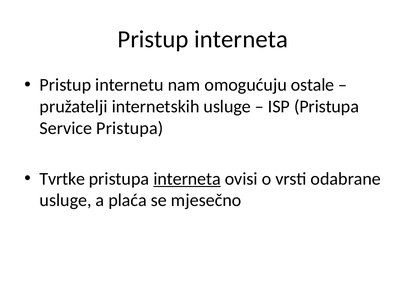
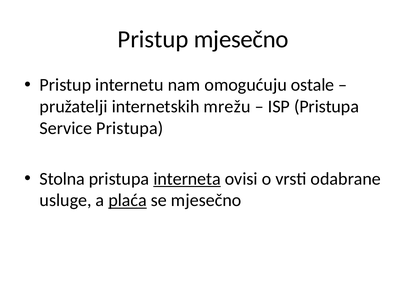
Pristup interneta: interneta -> mjesečno (241, 39)
internetskih usluge: usluge -> mrežu (227, 107)
Tvrtke: Tvrtke -> Stolna (62, 179)
plaća underline: none -> present (128, 201)
